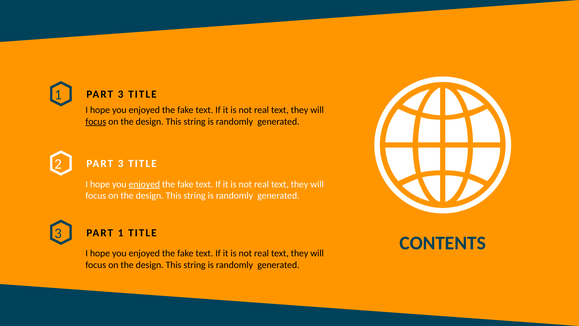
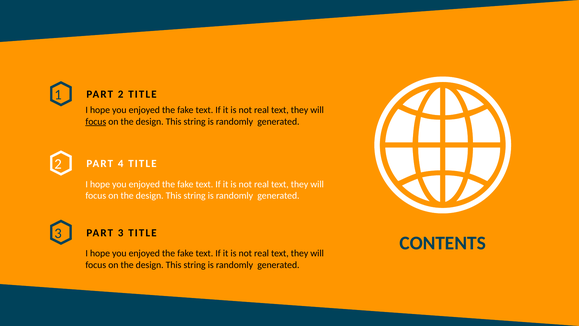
3: 3 -> 2 (121, 94)
3: 3 -> 4 (121, 164)
enjoyed underline: present -> none (144, 184)
PART 1: 1 -> 3 (121, 233)
